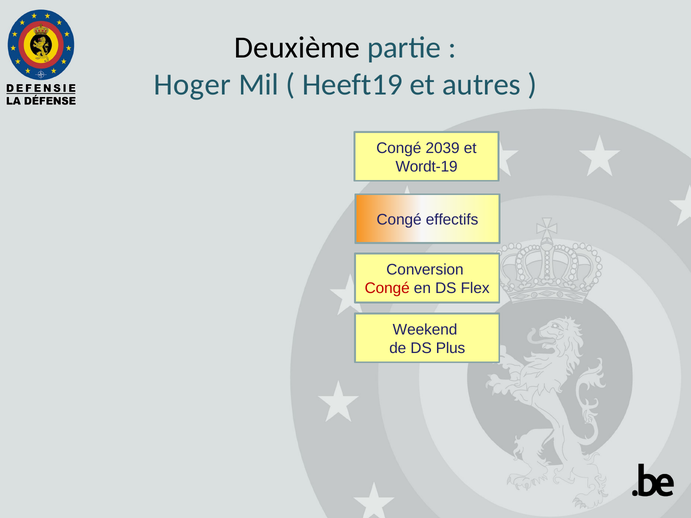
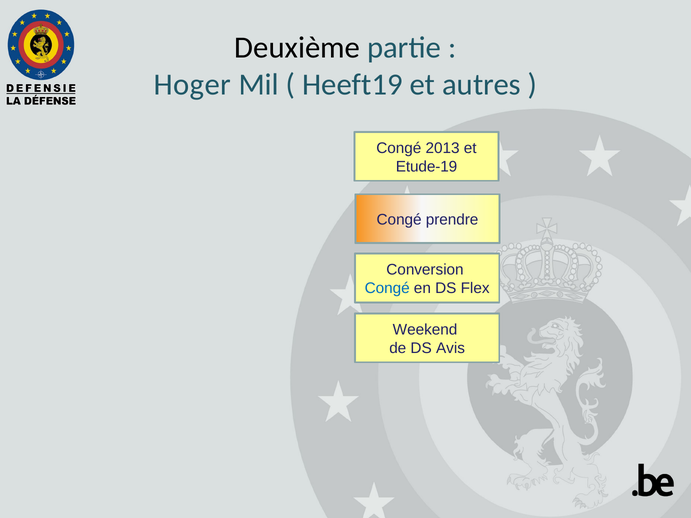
2039: 2039 -> 2013 (443, 148)
Wordt-19: Wordt-19 -> Etude-19 (427, 167)
effectifs: effectifs -> prendre (452, 220)
Congé colour: red -> blue (387, 288)
Plus: Plus -> Avis (450, 348)
